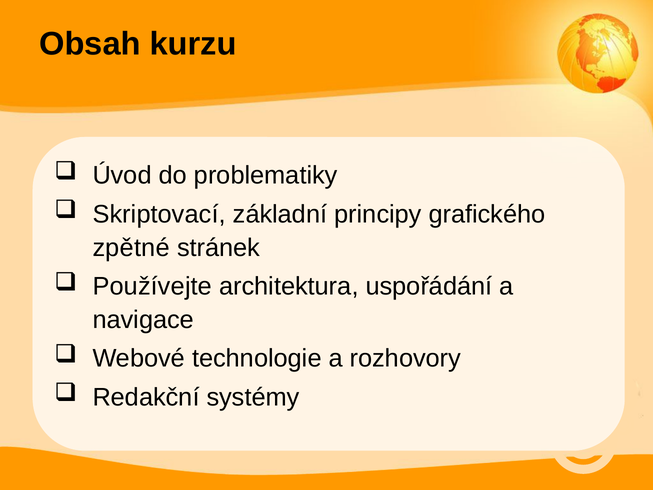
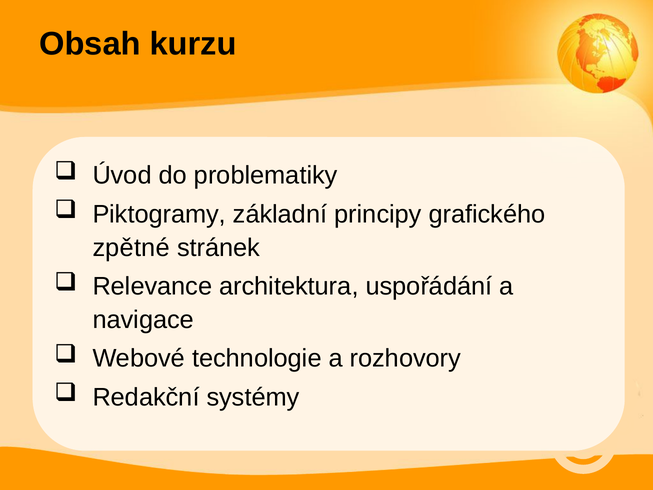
Skriptovací: Skriptovací -> Piktogramy (159, 214)
Používejte: Používejte -> Relevance (152, 286)
